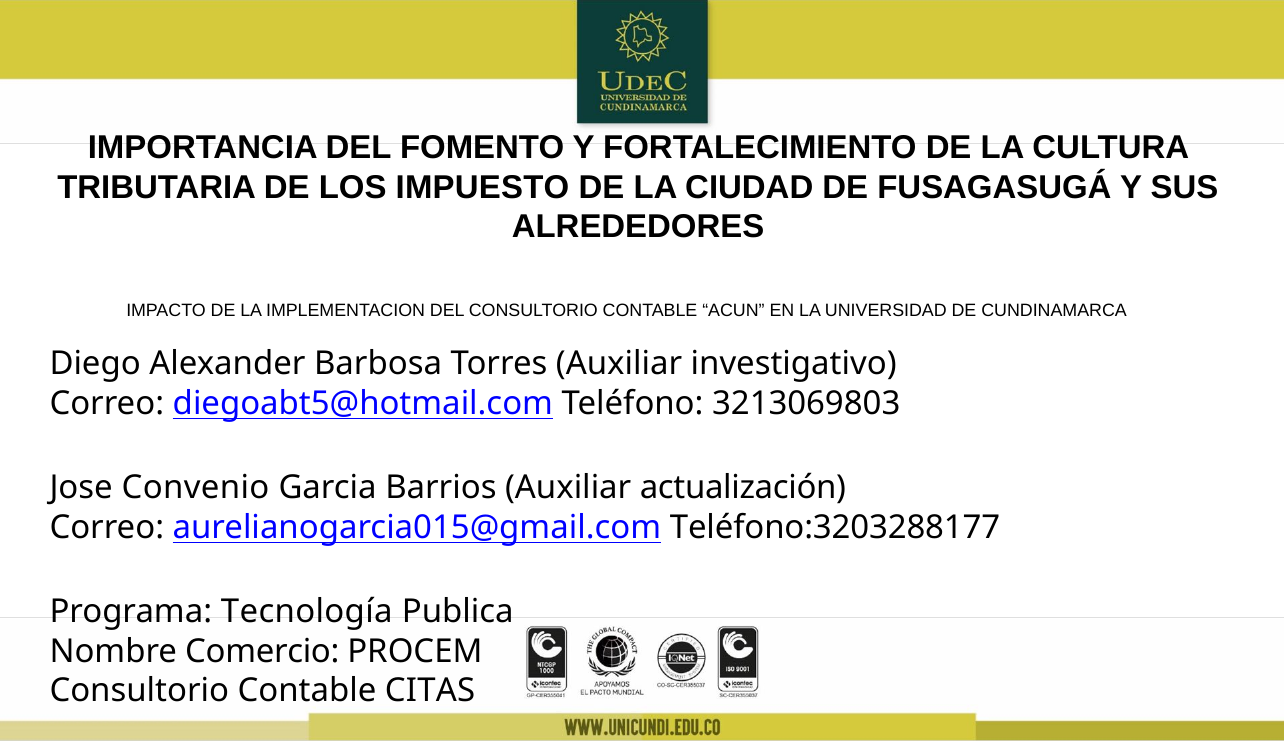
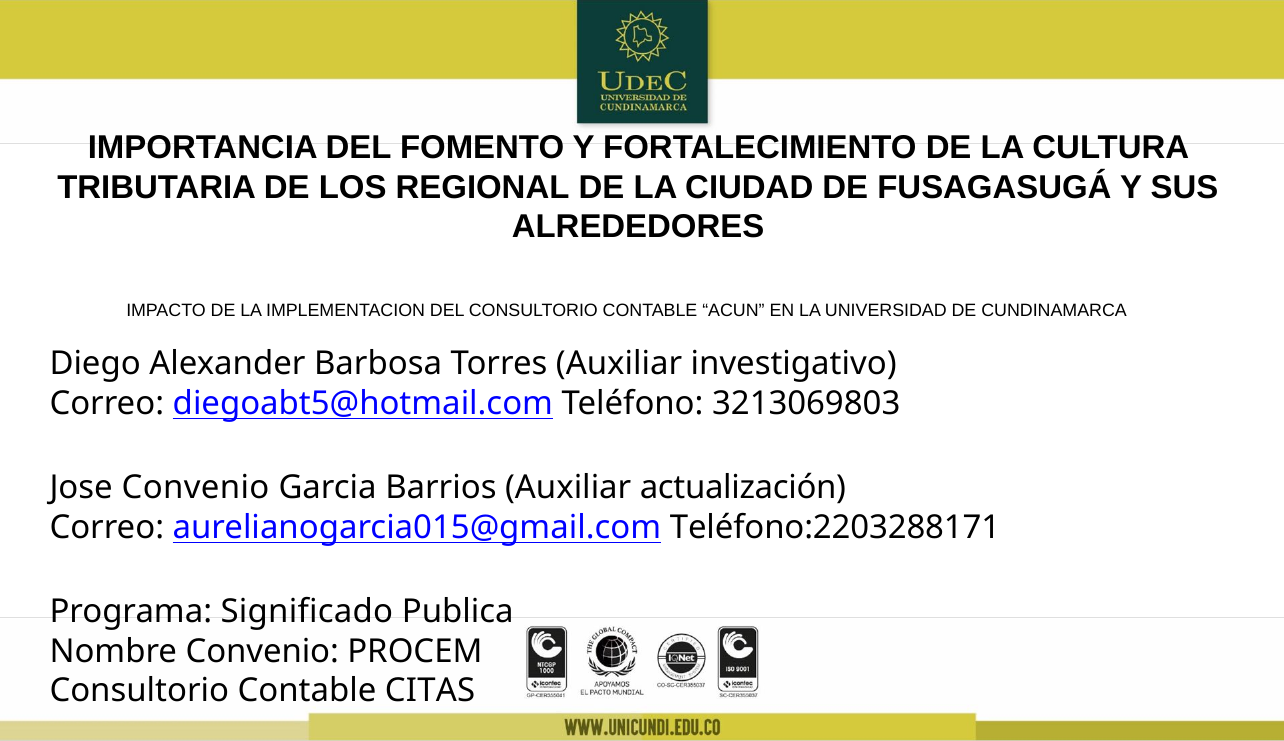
IMPUESTO: IMPUESTO -> REGIONAL (483, 188)
Teléfono:3203288177: Teléfono:3203288177 -> Teléfono:2203288171 (835, 528)
Tecnología: Tecnología -> Significado (307, 612)
Nombre Comercio: Comercio -> Convenio (262, 652)
